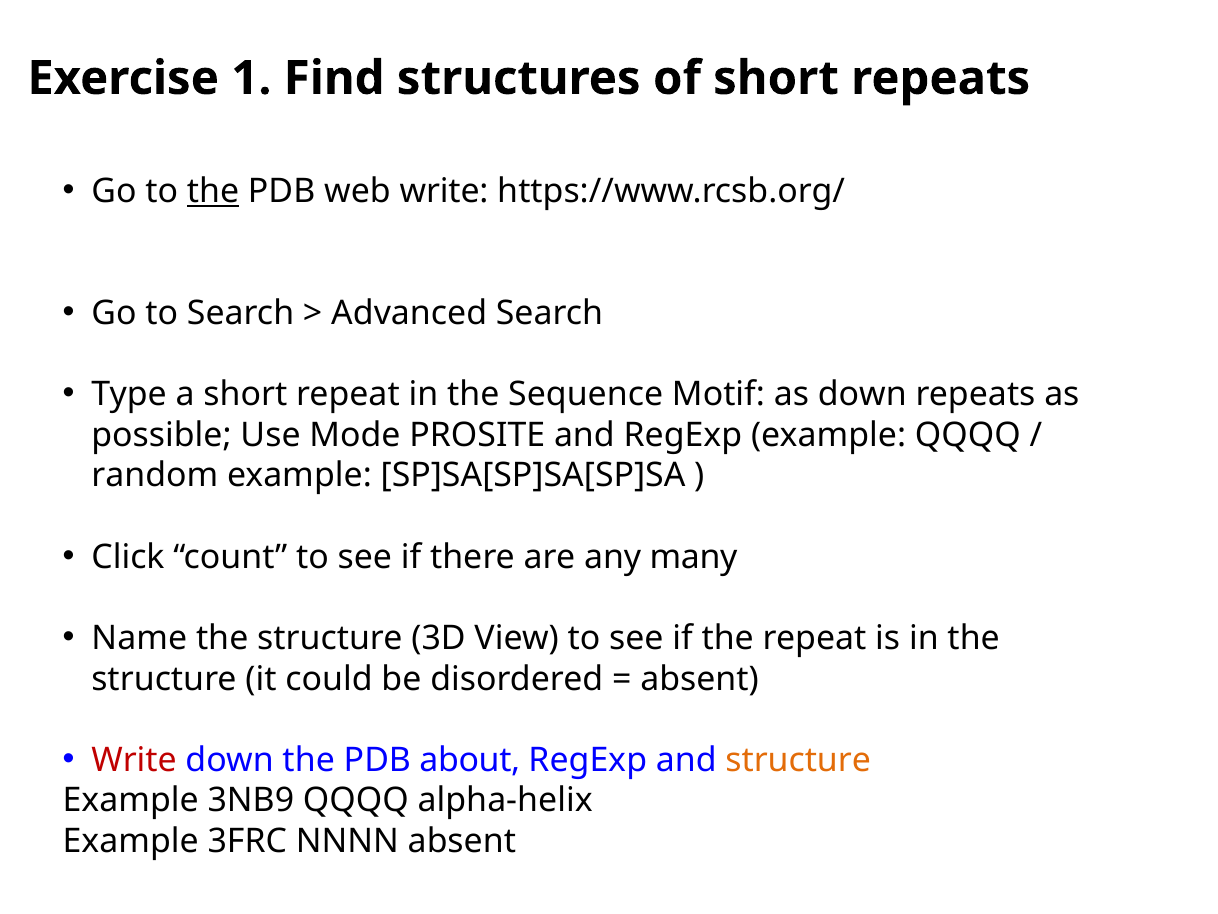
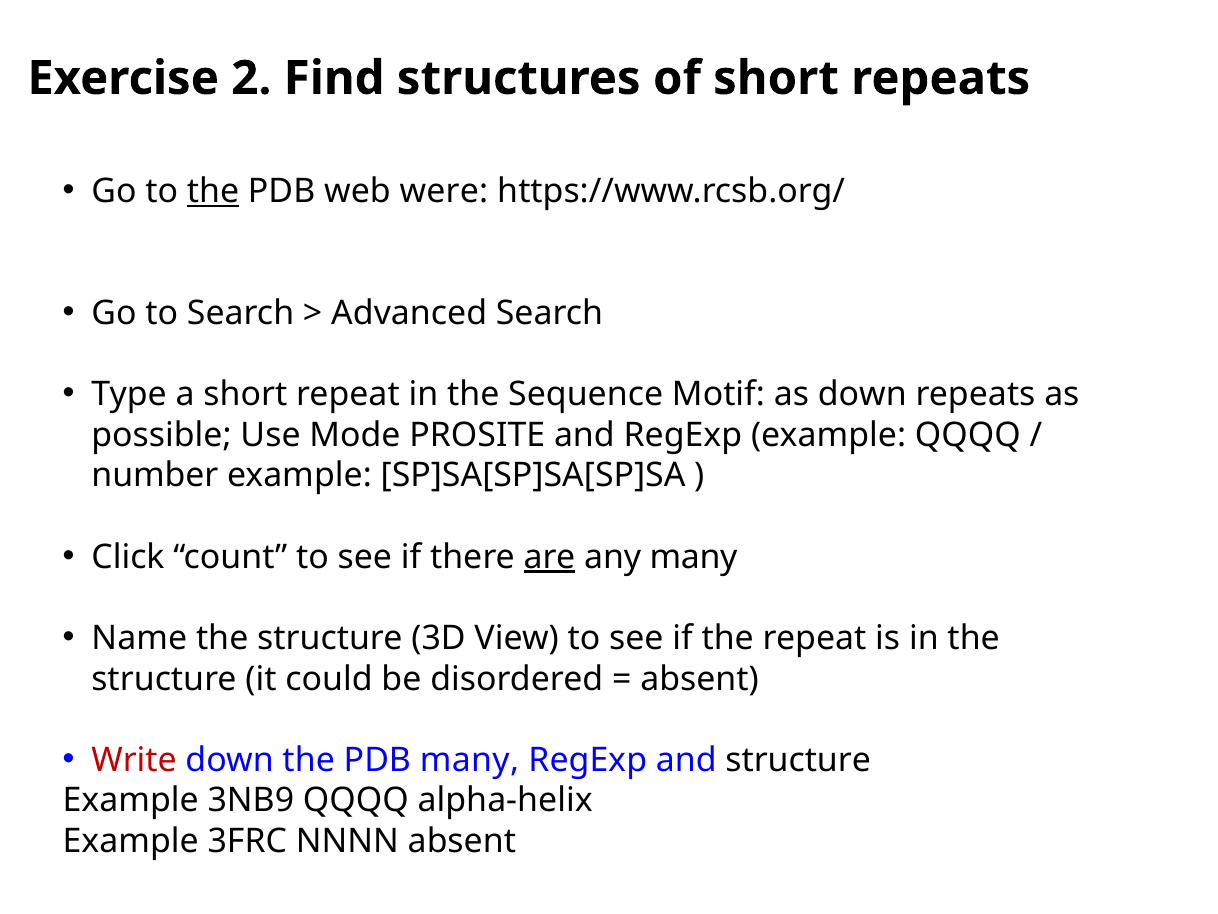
1: 1 -> 2 (251, 78)
web write: write -> were (444, 191)
random: random -> number (155, 475)
are underline: none -> present (550, 557)
PDB about: about -> many (470, 760)
structure colour: orange -> black (798, 760)
